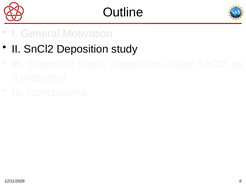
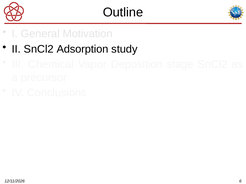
SnCl2 Deposition: Deposition -> Adsorption (82, 49)
